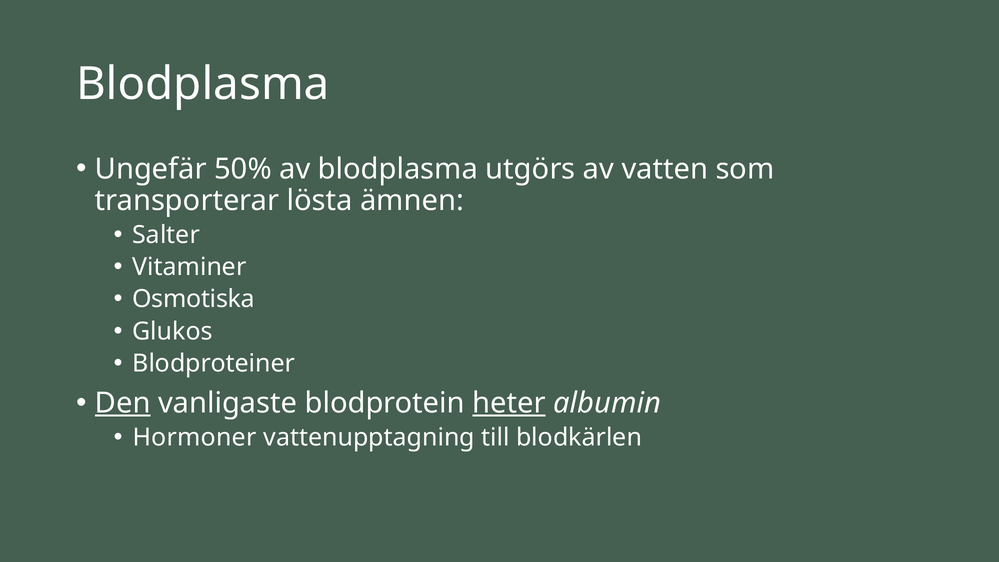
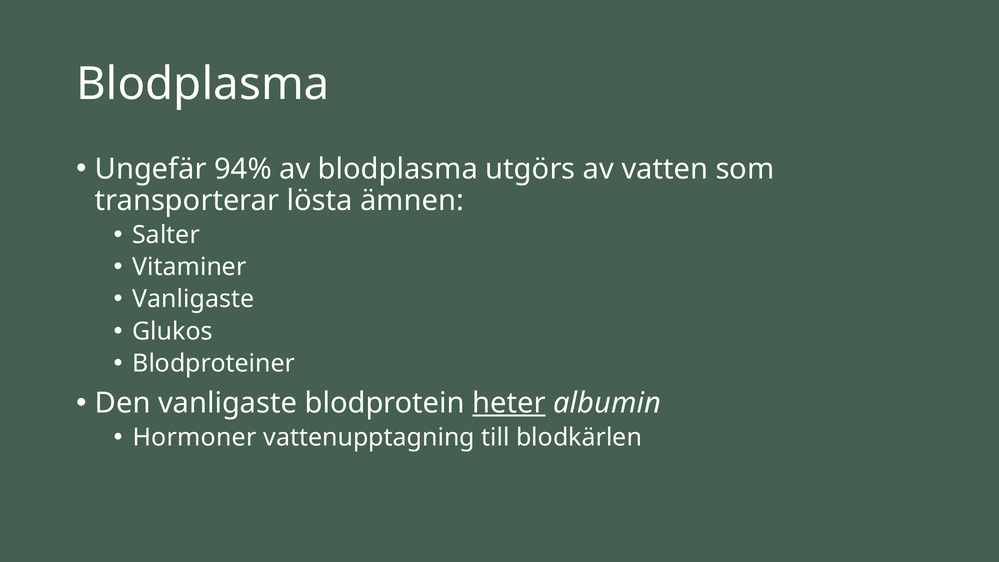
50%: 50% -> 94% (243, 169)
Osmotiska: Osmotiska -> Vanligaste (193, 299)
Den underline: present -> none (123, 403)
